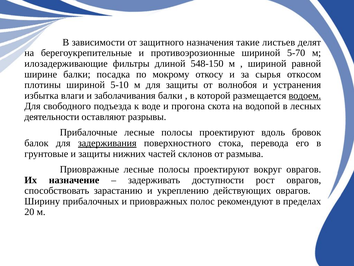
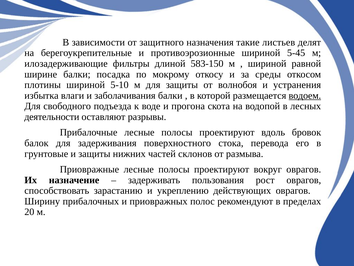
5-70: 5-70 -> 5-45 (296, 53)
548-150: 548-150 -> 583-150 (207, 63)
сырья: сырья -> среды (268, 74)
задерживания underline: present -> none (107, 143)
доступности: доступности -> пользования (218, 180)
